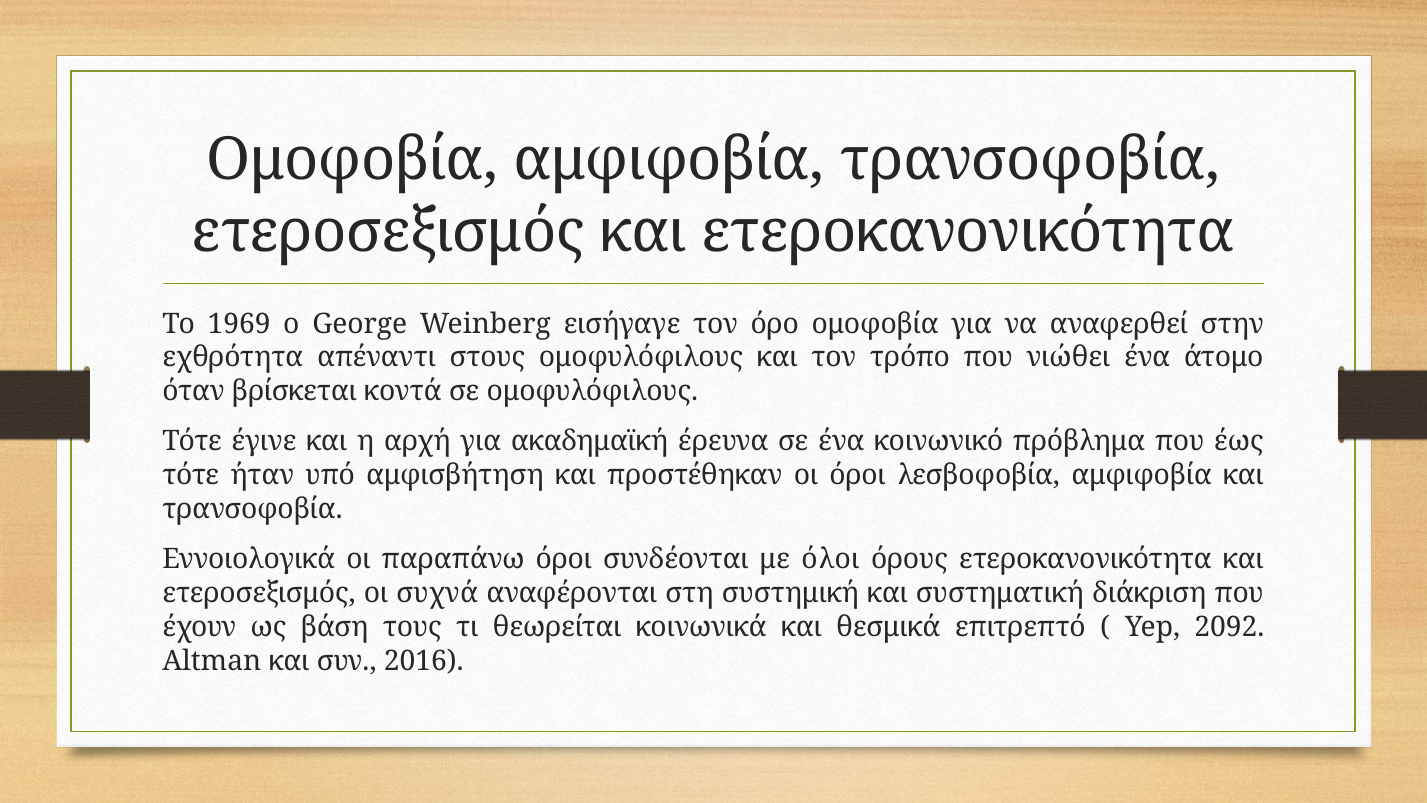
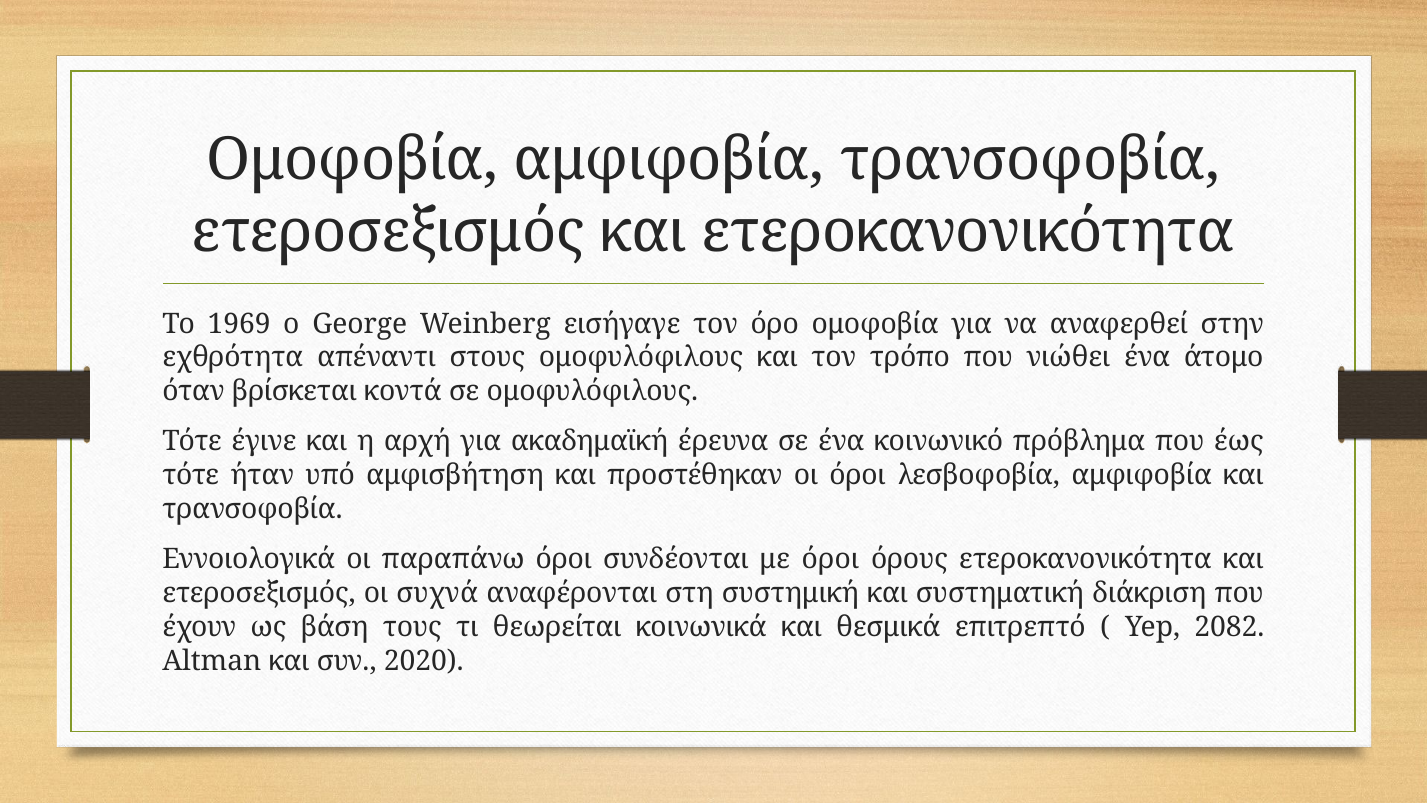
με όλοι: όλοι -> όροι (830, 559)
2092: 2092 -> 2082 (1229, 627)
2016: 2016 -> 2020 (424, 661)
